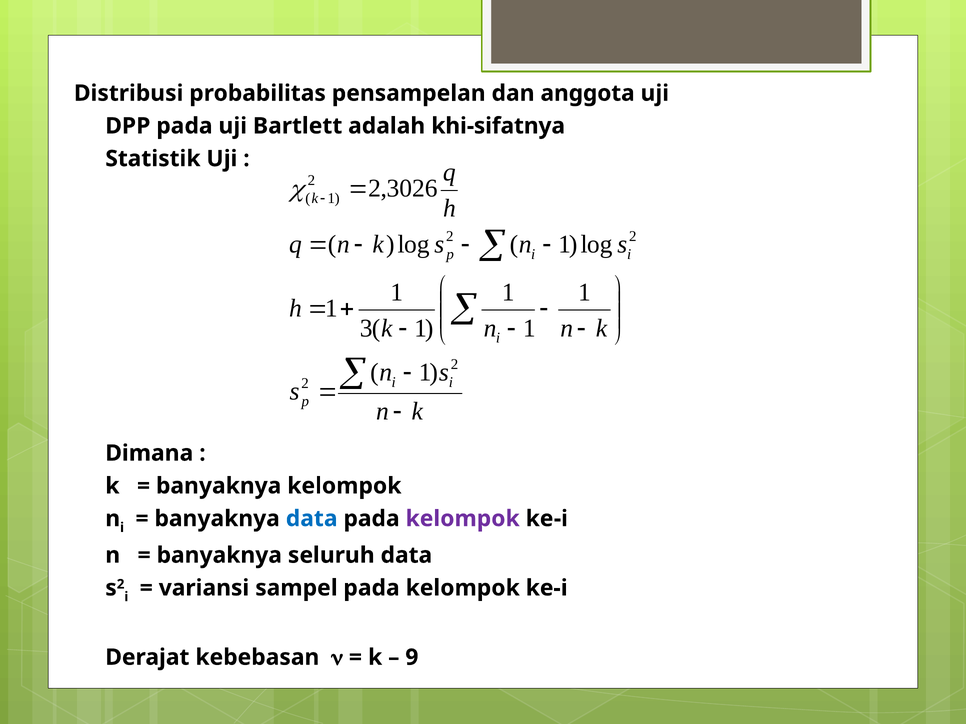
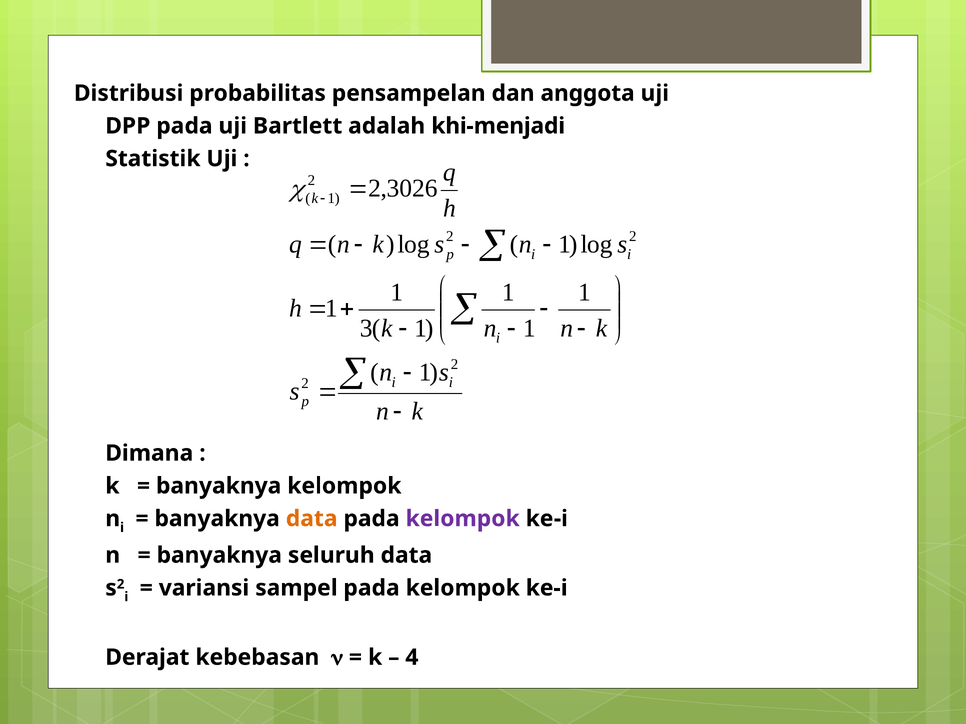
khi-sifatnya: khi-sifatnya -> khi-menjadi (498, 126)
data colour: blue -> orange (312, 519)
9: 9 -> 4 (412, 658)
